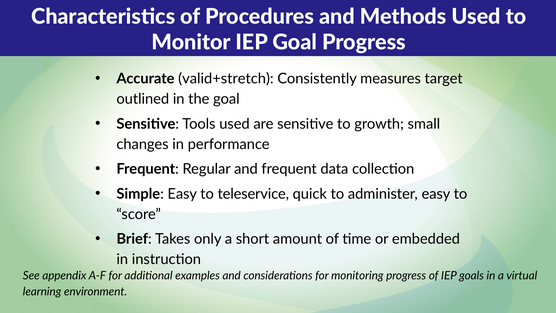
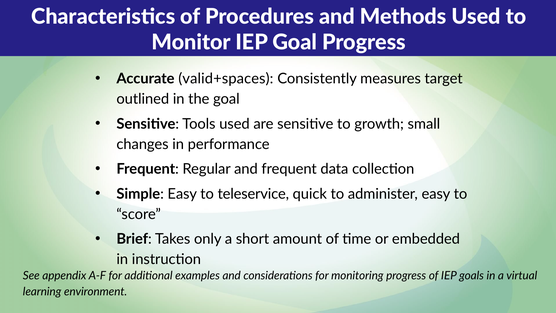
valid+stretch: valid+stretch -> valid+spaces (226, 79)
